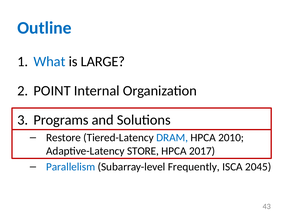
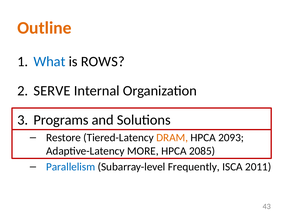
Outline colour: blue -> orange (44, 28)
LARGE: LARGE -> ROWS (103, 61)
POINT: POINT -> SERVE (52, 91)
DRAM colour: blue -> orange (172, 138)
2010: 2010 -> 2093 (231, 138)
STORE: STORE -> MORE (143, 151)
2017: 2017 -> 2085 (202, 151)
2045: 2045 -> 2011 (258, 167)
